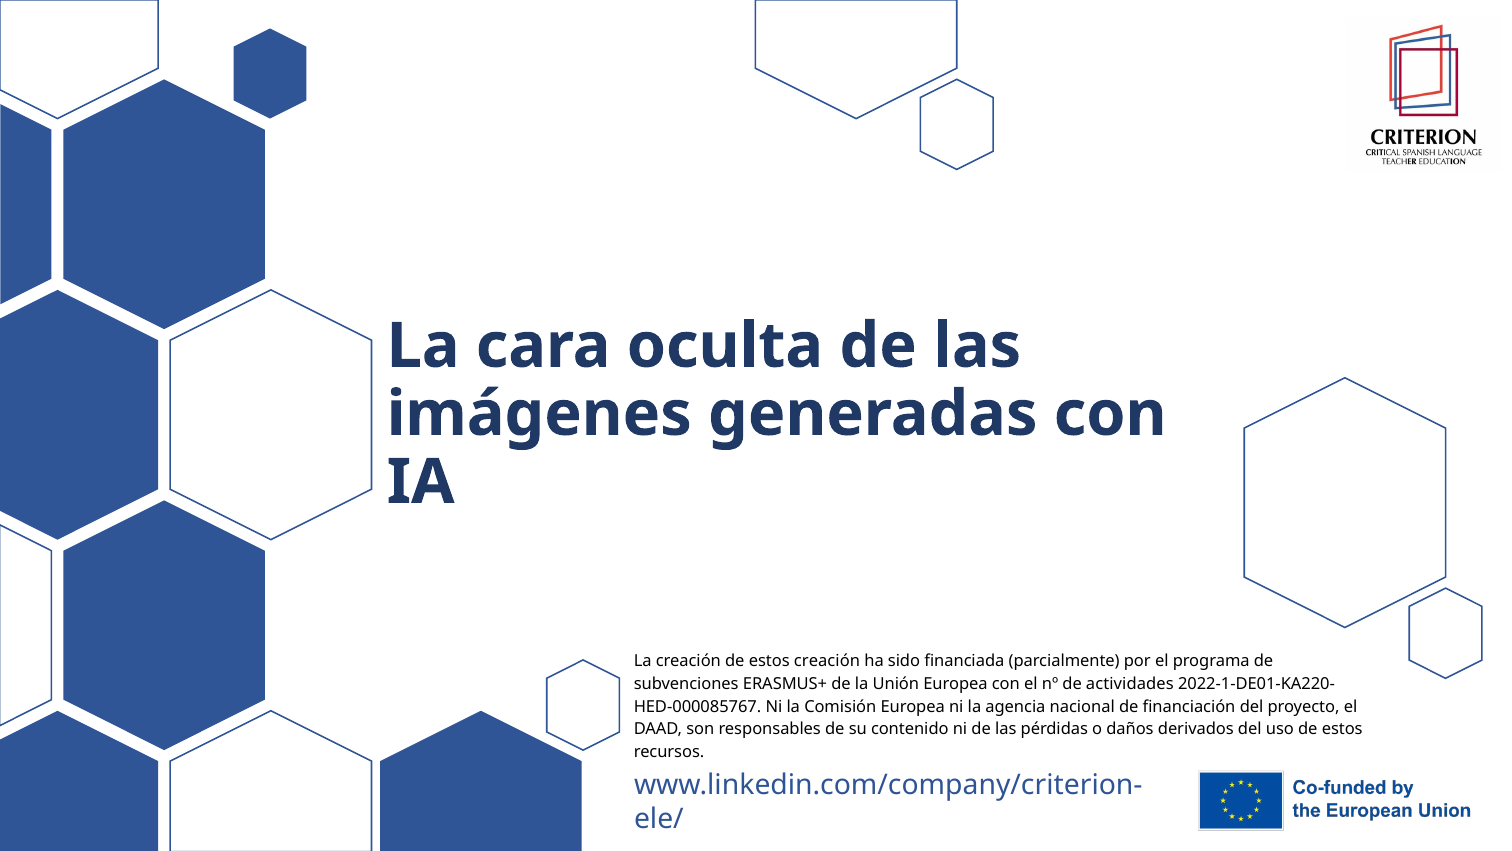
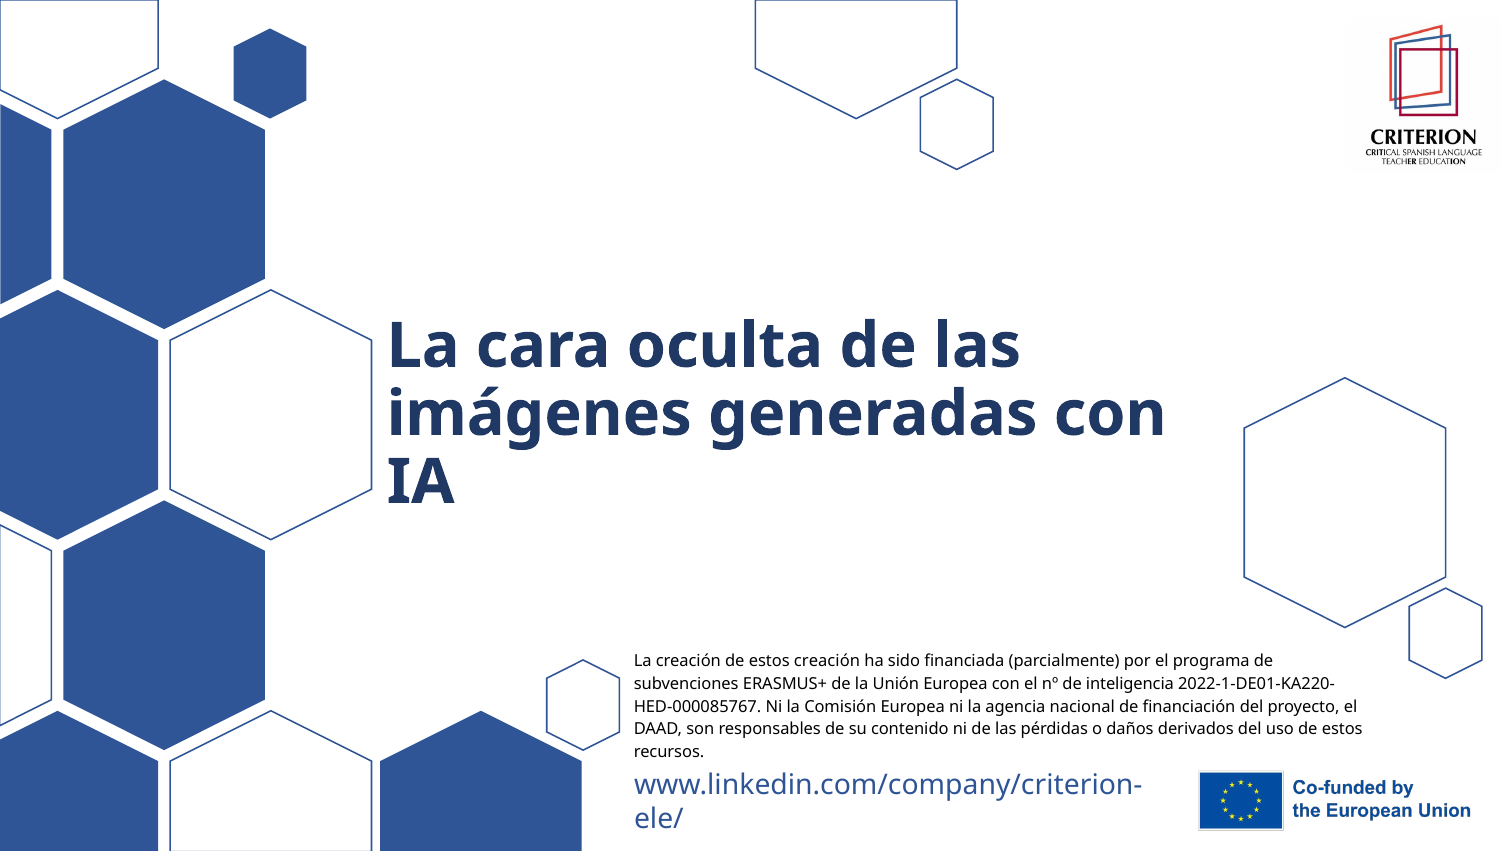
actividades: actividades -> inteligencia (1130, 683)
